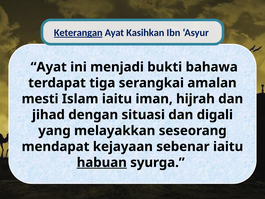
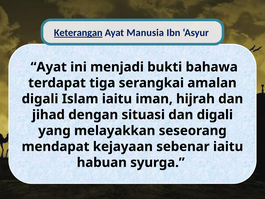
Kasihkan: Kasihkan -> Manusia (145, 33)
mesti: mesti -> digali (40, 99)
habuan underline: present -> none (102, 162)
